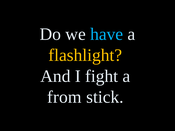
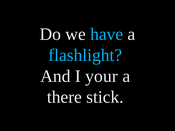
flashlight colour: yellow -> light blue (85, 55)
fight: fight -> your (101, 76)
from: from -> there (64, 97)
